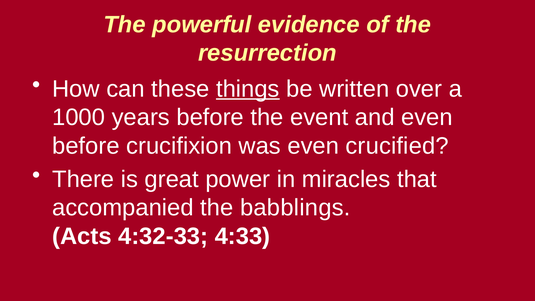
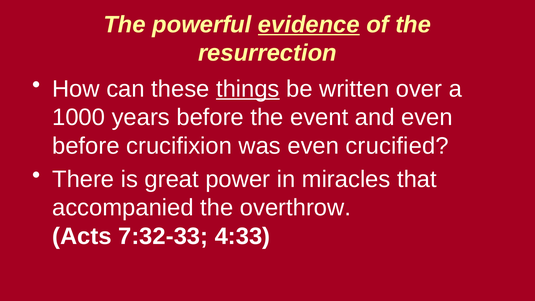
evidence underline: none -> present (309, 25)
babblings: babblings -> overthrow (295, 208)
4:32-33: 4:32-33 -> 7:32-33 (163, 236)
